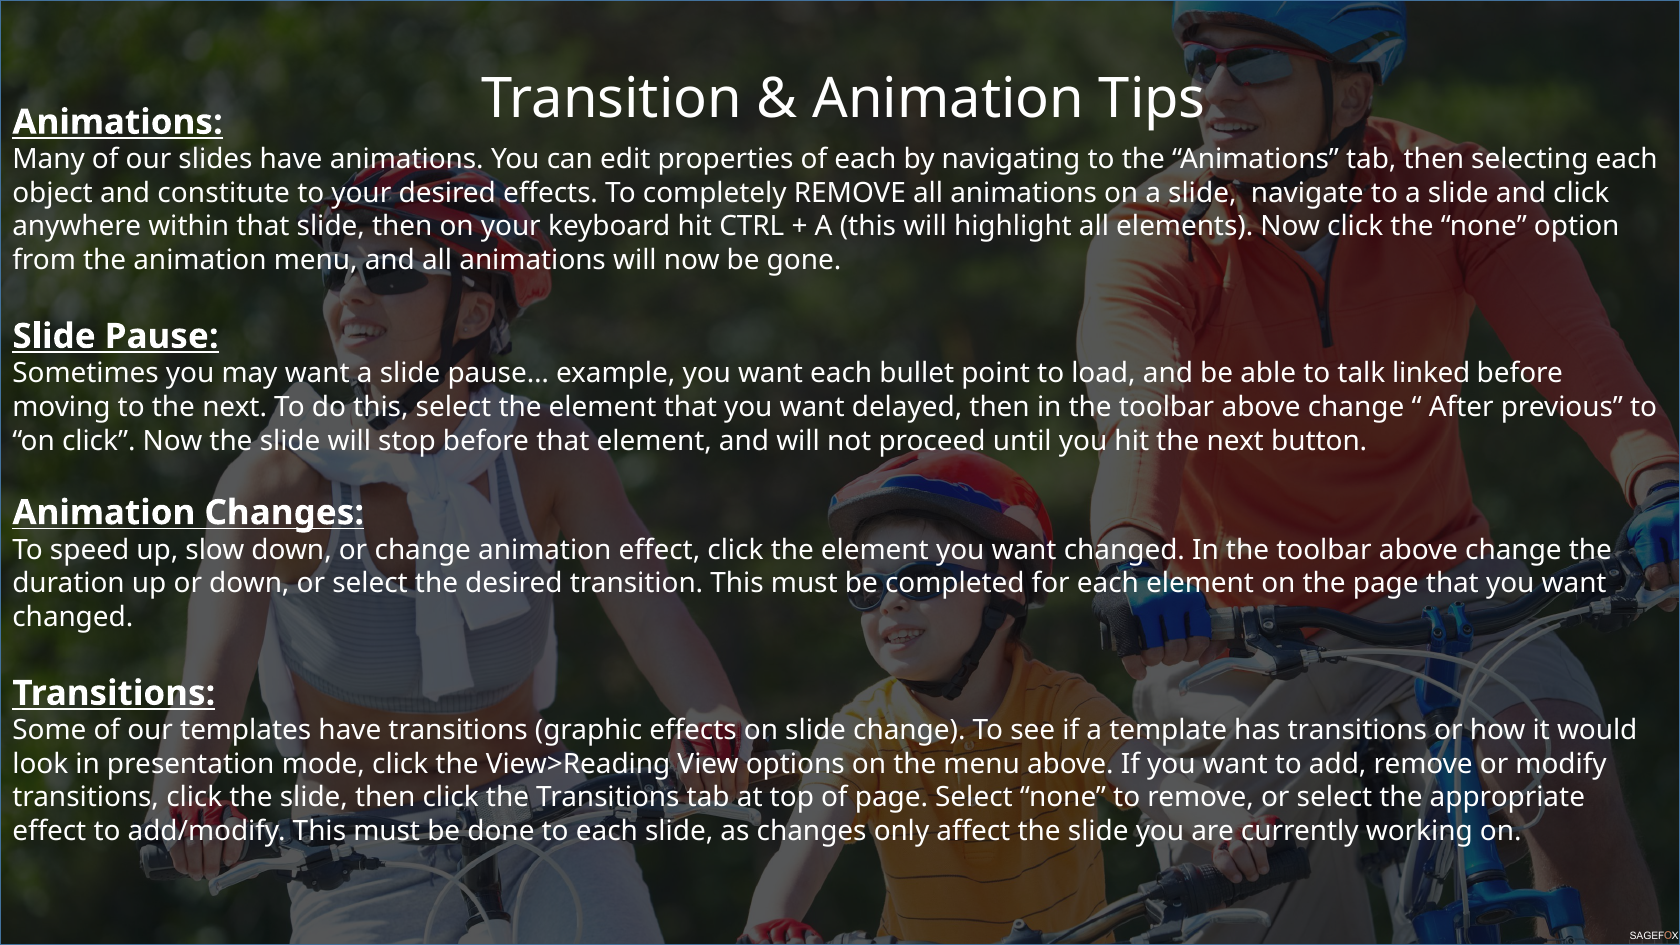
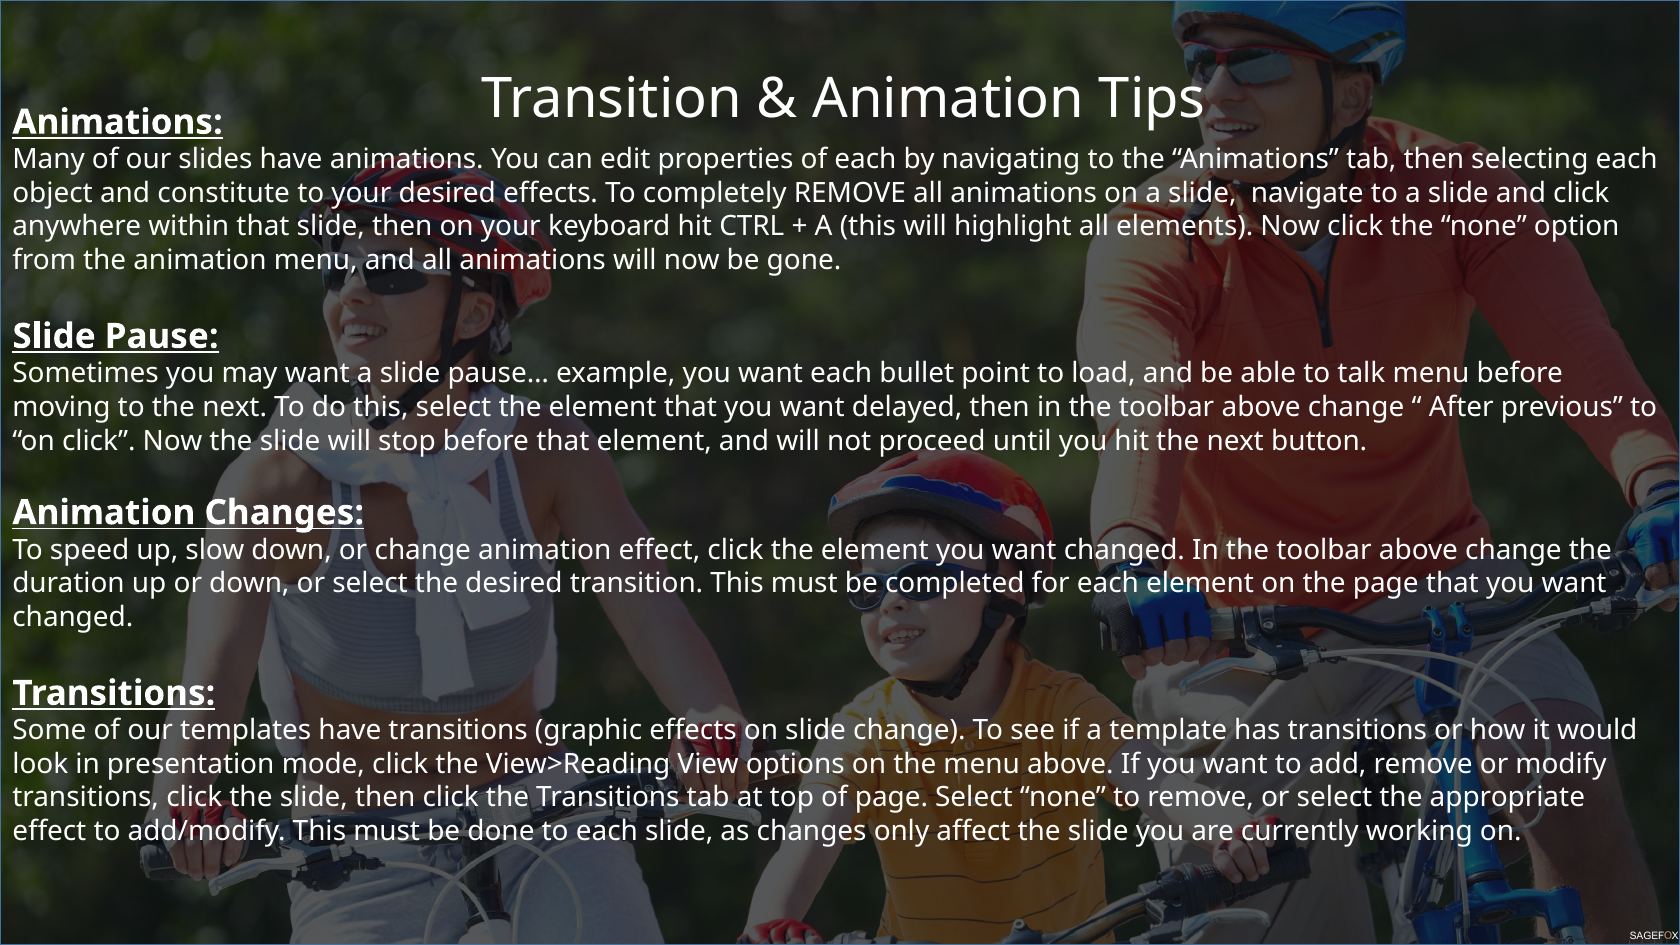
talk linked: linked -> menu (1431, 374)
